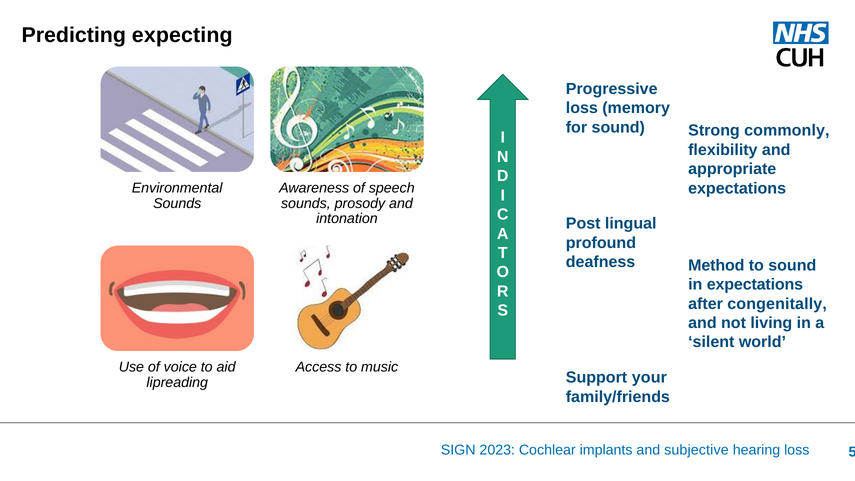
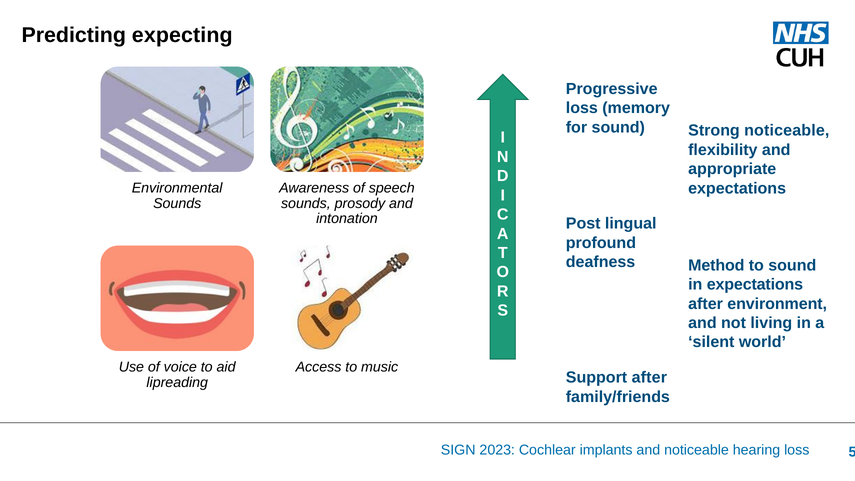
Strong commonly: commonly -> noticeable (787, 131)
congenitally: congenitally -> environment (777, 304)
Support your: your -> after (649, 378)
and subjective: subjective -> noticeable (696, 450)
